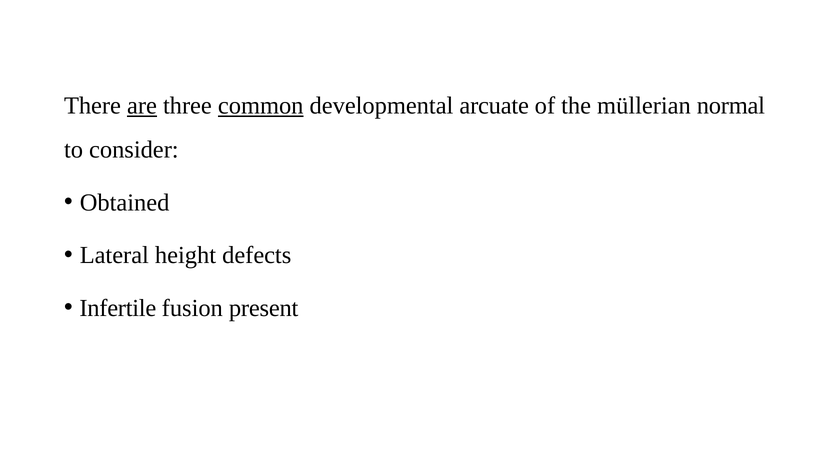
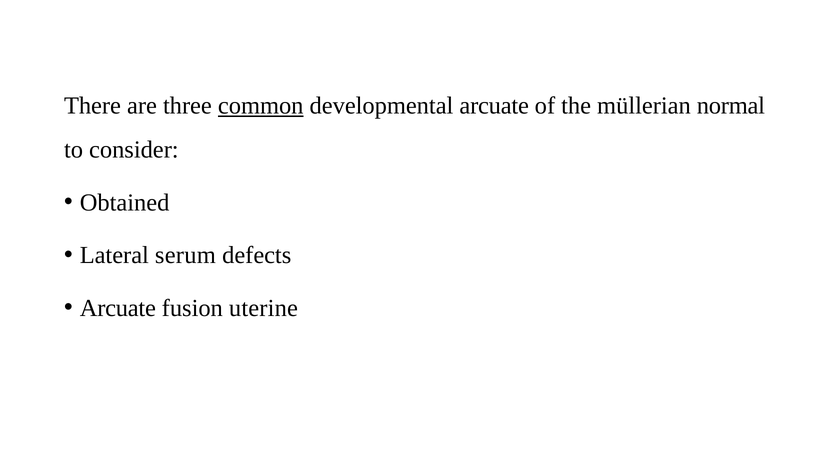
are underline: present -> none (142, 106)
height: height -> serum (185, 256)
Infertile: Infertile -> Arcuate (118, 308)
present: present -> uterine (263, 308)
